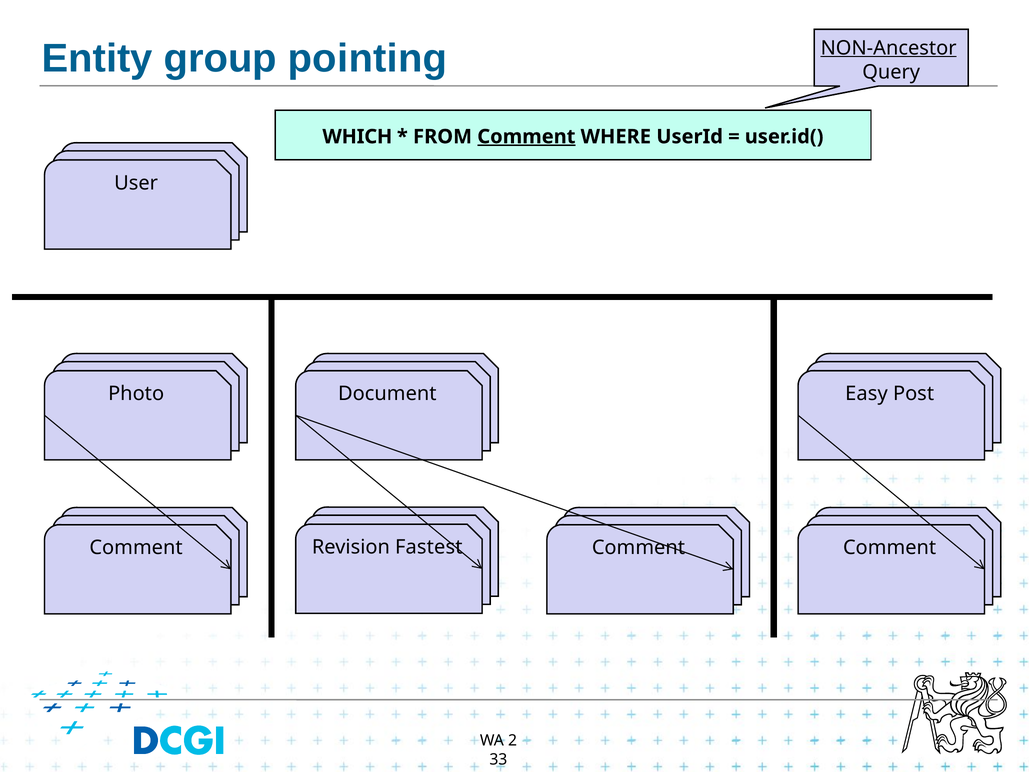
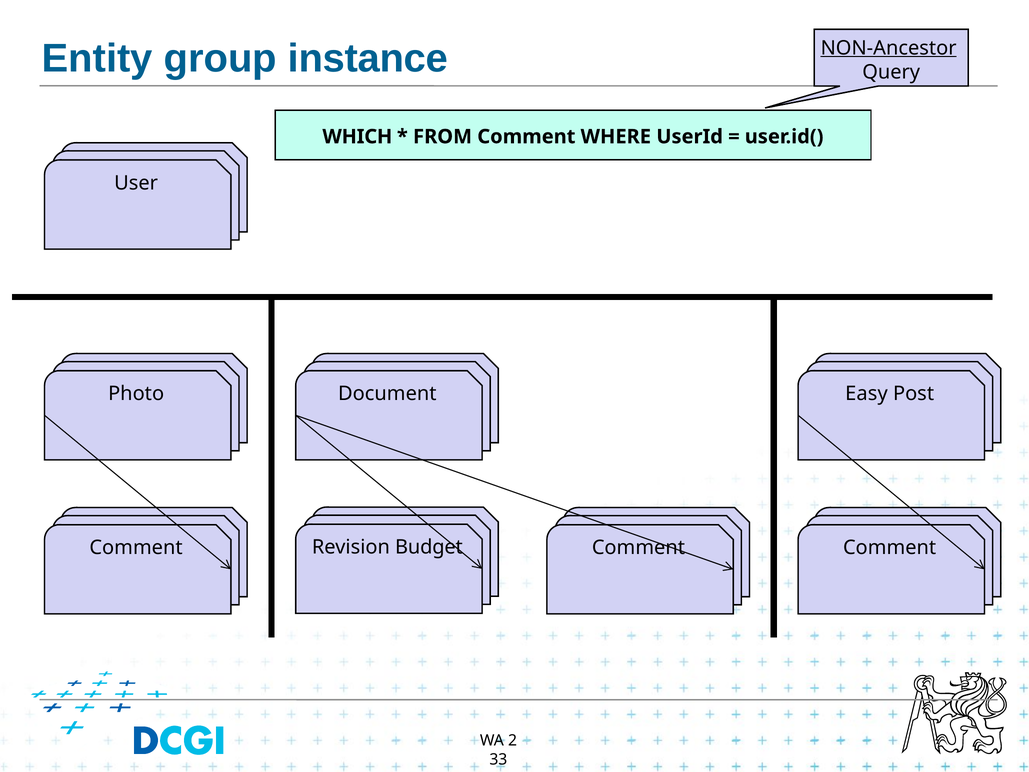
pointing: pointing -> instance (368, 58)
Comment underline: present -> none (526, 137)
Fastest: Fastest -> Budget (429, 547)
